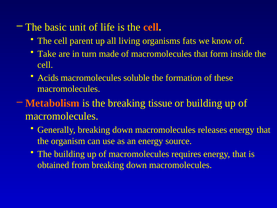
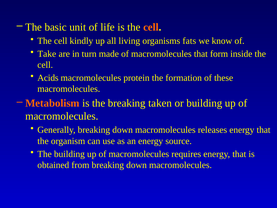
parent: parent -> kindly (81, 41)
soluble: soluble -> protein (136, 78)
tissue: tissue -> taken (160, 103)
